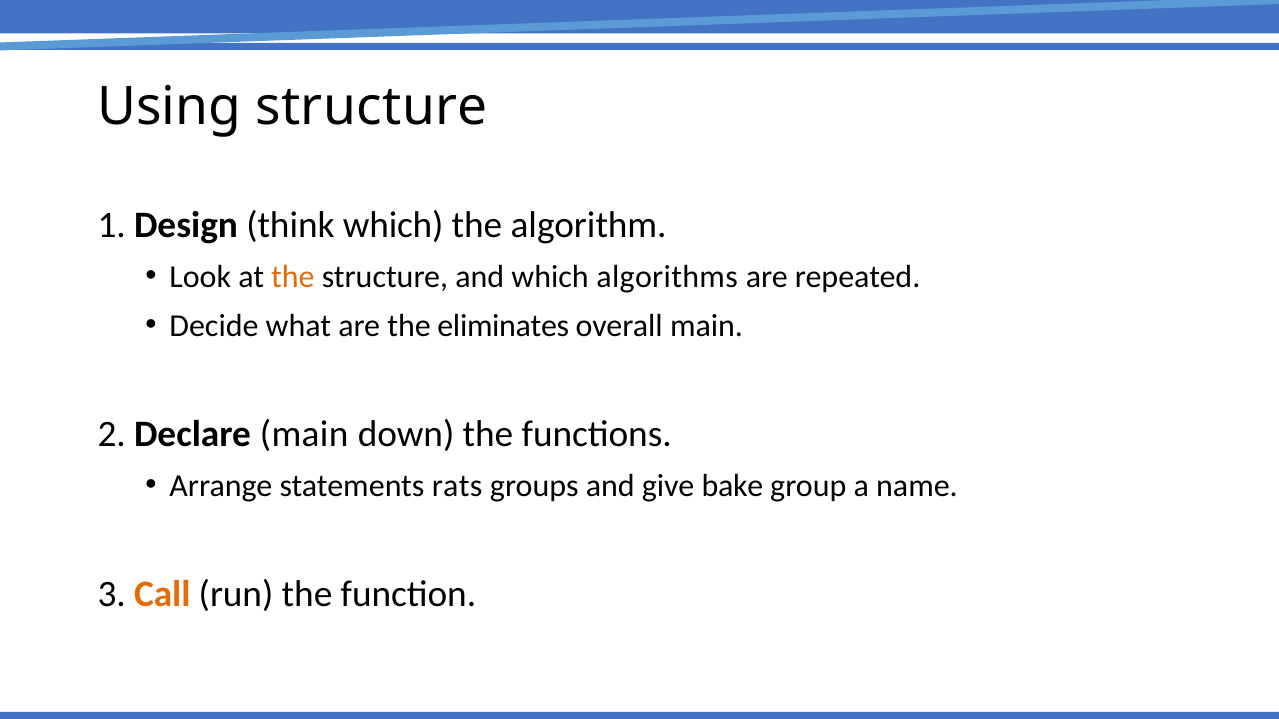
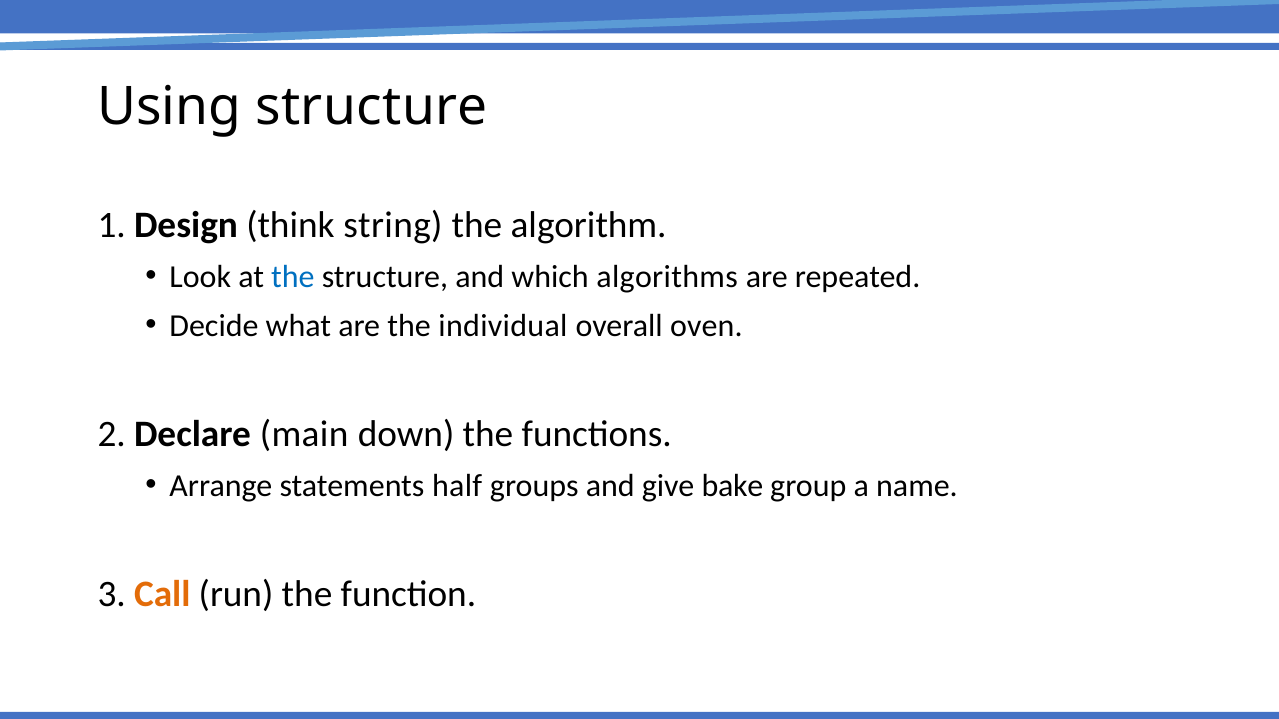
think which: which -> string (393, 226)
the colour: orange -> blue (293, 277)
eliminates: eliminates -> individual (503, 326)
overall main: main -> oven (706, 326)
rats: rats -> half (457, 486)
